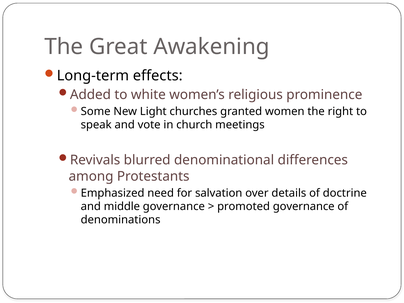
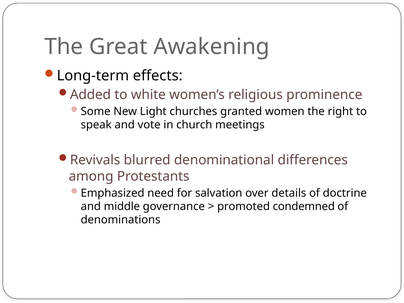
promoted governance: governance -> condemned (304, 206)
